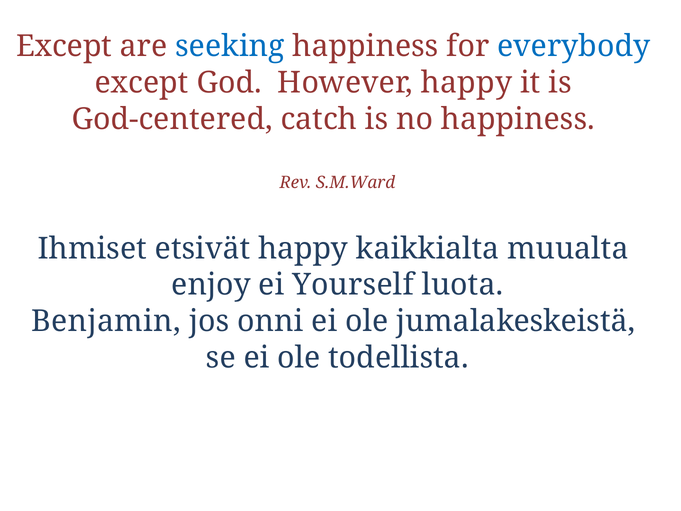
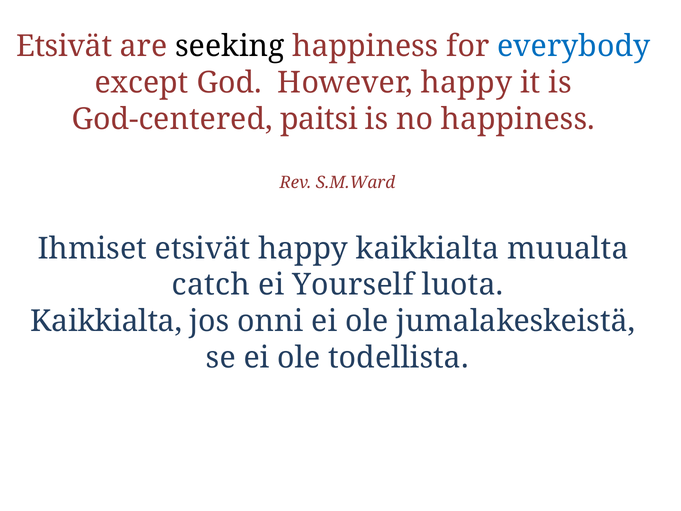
Except: Except -> Etsivät (64, 46)
seeking colour: blue -> black (230, 46)
catch: catch -> paitsi (319, 119)
enjoy: enjoy -> catch (211, 285)
Benjamin: Benjamin -> Kaikkialta (106, 321)
